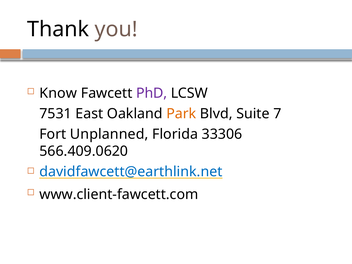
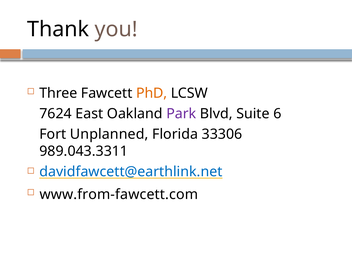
Know: Know -> Three (58, 93)
PhD colour: purple -> orange (152, 93)
7531: 7531 -> 7624 (56, 114)
Park colour: orange -> purple (181, 114)
7: 7 -> 6 (277, 114)
566.409.0620: 566.409.0620 -> 989.043.3311 (84, 151)
www.client-fawcett.com: www.client-fawcett.com -> www.from-fawcett.com (119, 194)
